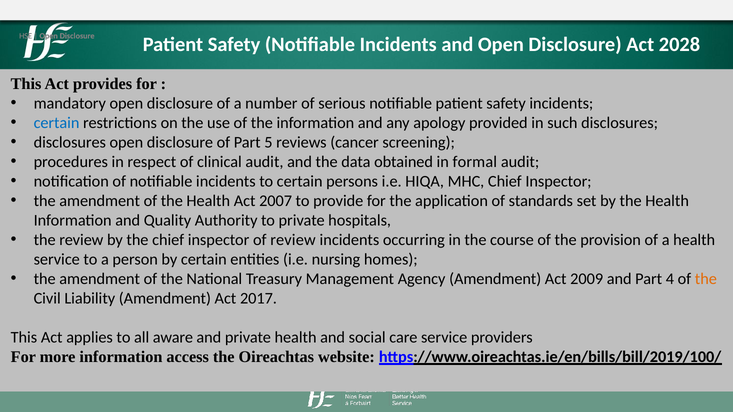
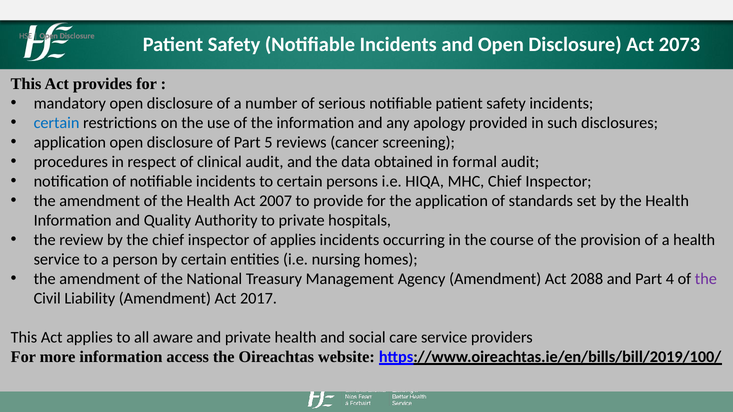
2028: 2028 -> 2073 (679, 44)
disclosures: disclosures -> application (70, 142)
of review: review -> applies (293, 240)
2009: 2009 -> 2088 (587, 279)
the colour: orange -> purple (706, 279)
